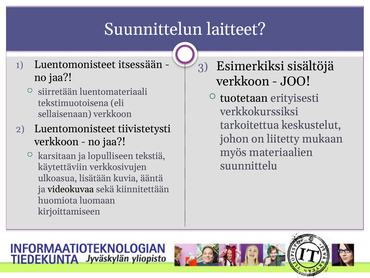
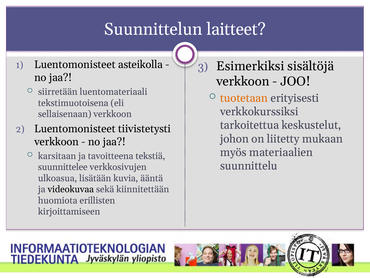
itsessään: itsessään -> asteikolla (140, 65)
tuotetaan colour: black -> orange (244, 98)
lopulliseen: lopulliseen -> tavoitteena (111, 156)
käytettäviin: käytettäviin -> suunnittelee (63, 167)
luomaan: luomaan -> erillisten (97, 200)
